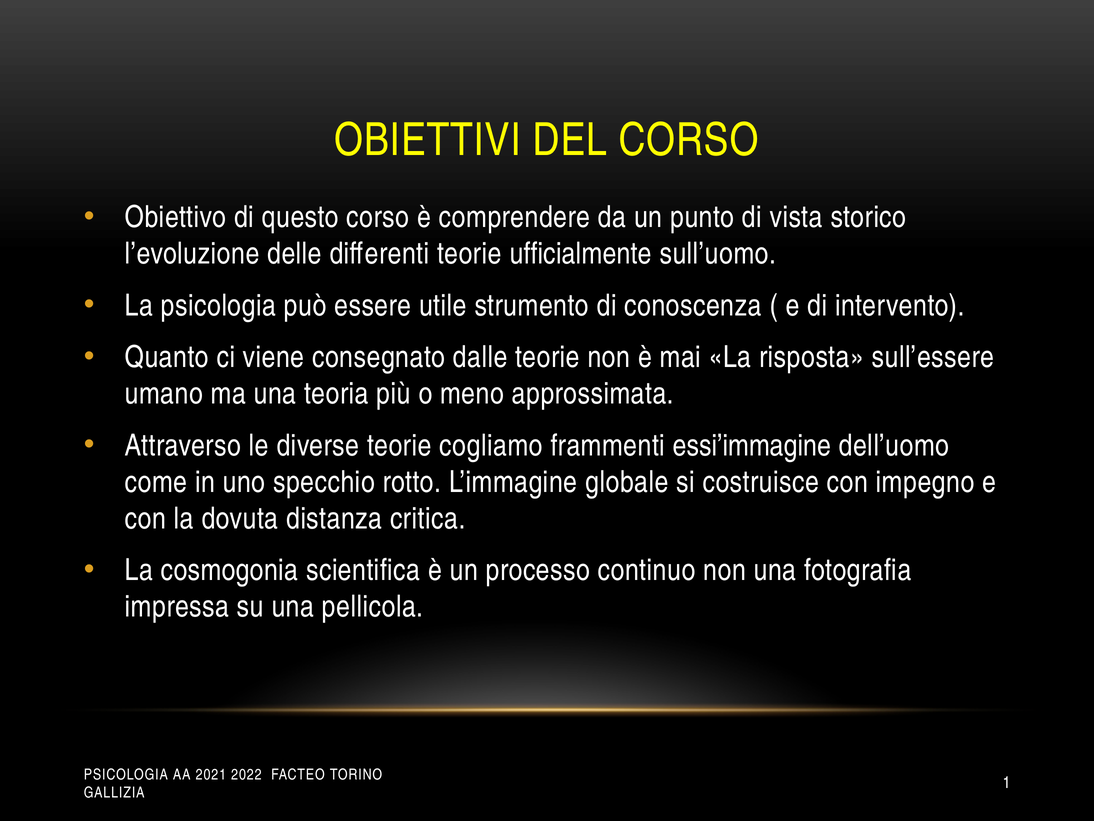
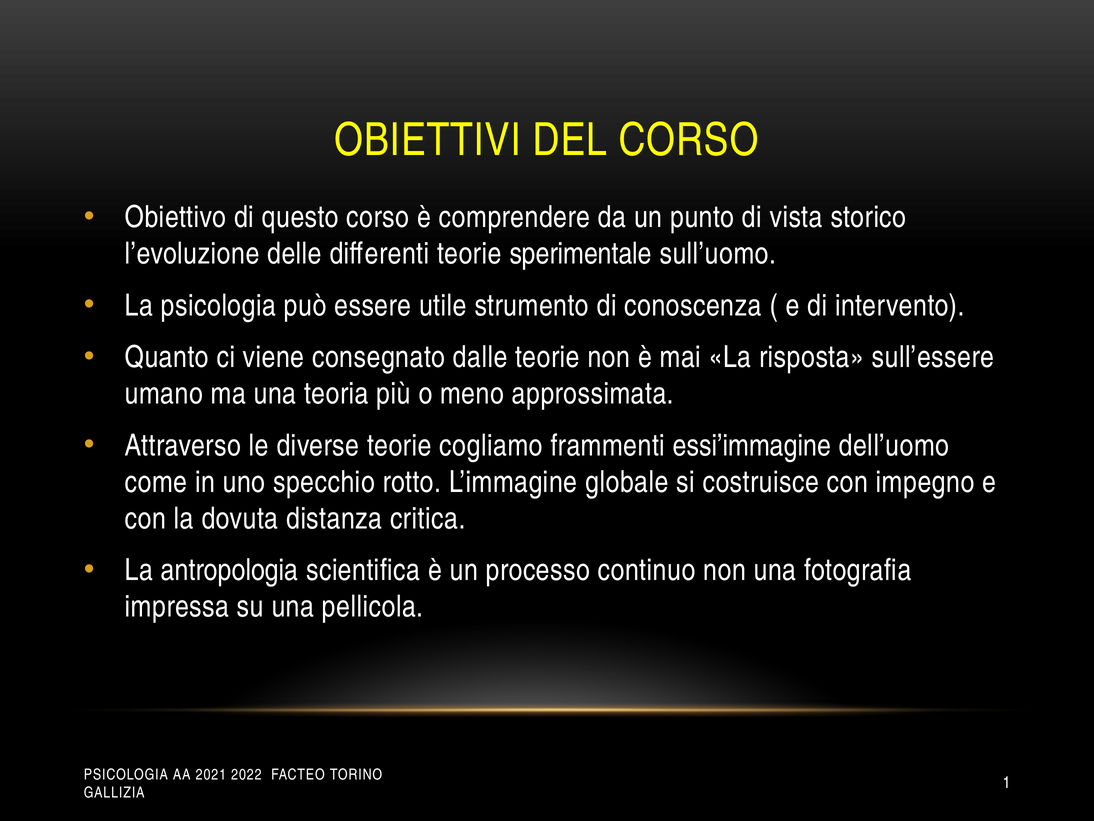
ufficialmente: ufficialmente -> sperimentale (581, 254)
cosmogonia: cosmogonia -> antropologia (230, 570)
